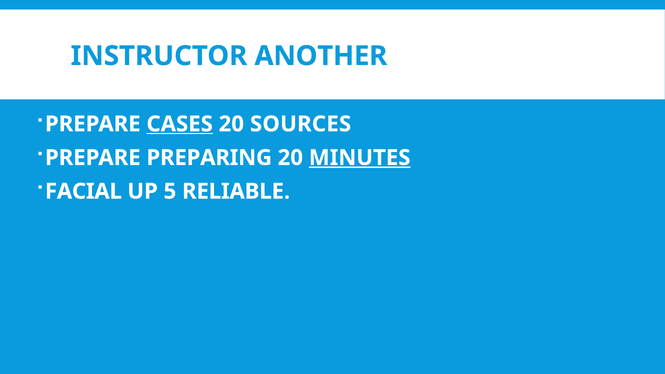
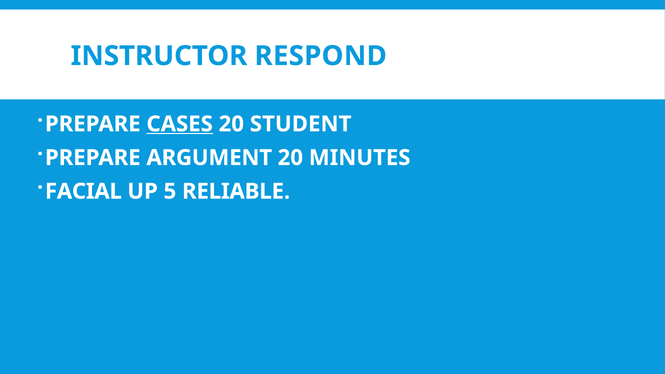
ANOTHER: ANOTHER -> RESPOND (321, 56)
SOURCES: SOURCES -> STUDENT (301, 124)
PREPARING: PREPARING -> ARGUMENT (209, 158)
MINUTES underline: present -> none (360, 158)
